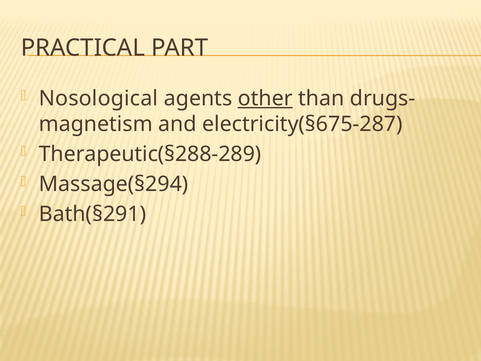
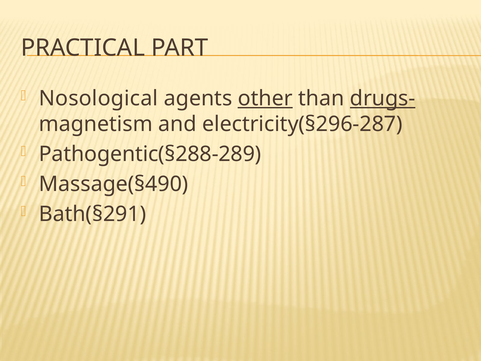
drugs- underline: none -> present (383, 98)
electricity(§675-287: electricity(§675-287 -> electricity(§296-287 (302, 124)
Therapeutic(§288-289: Therapeutic(§288-289 -> Pathogentic(§288-289 (150, 154)
Massage(§294: Massage(§294 -> Massage(§490 (114, 184)
